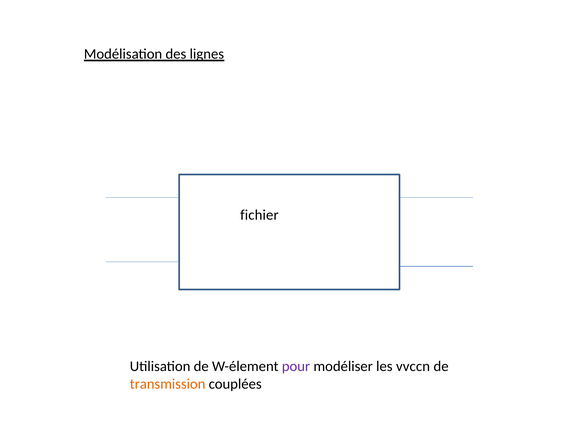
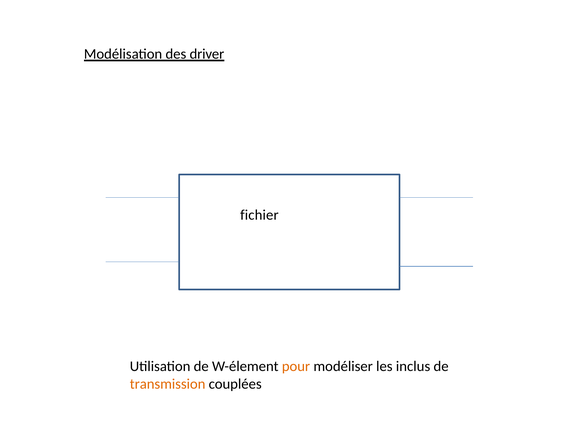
lignes: lignes -> driver (207, 54)
pour colour: purple -> orange (296, 366)
vvccn: vvccn -> inclus (413, 366)
